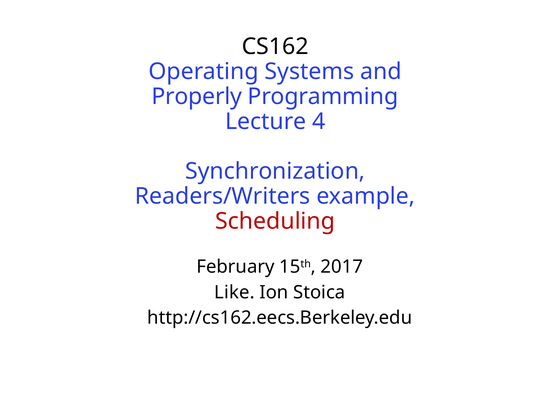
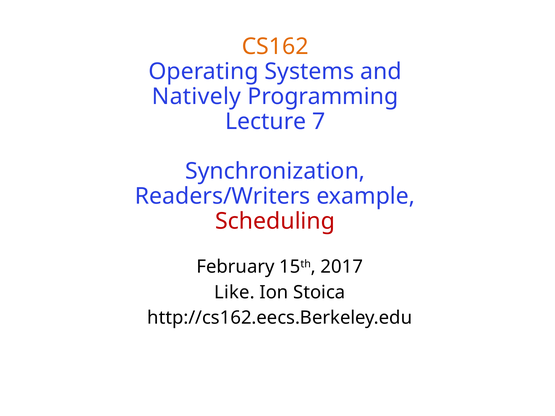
CS162 colour: black -> orange (275, 47)
Properly: Properly -> Natively (196, 96)
4: 4 -> 7 (319, 121)
